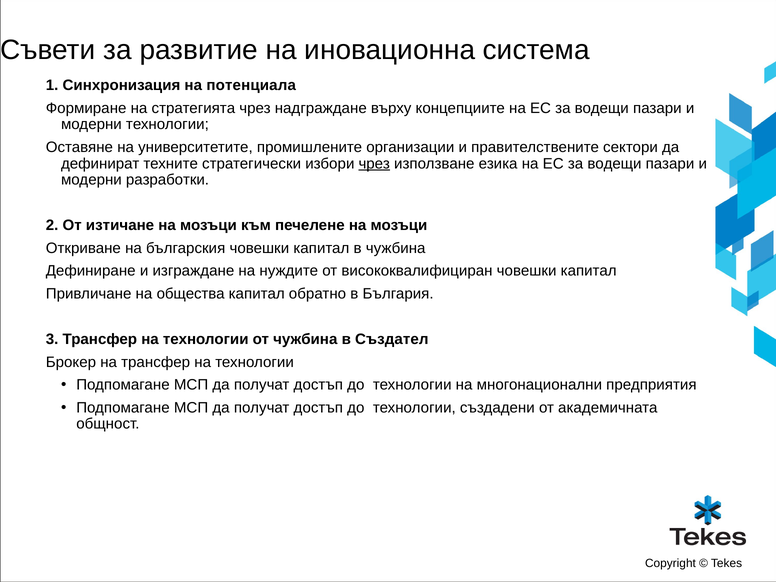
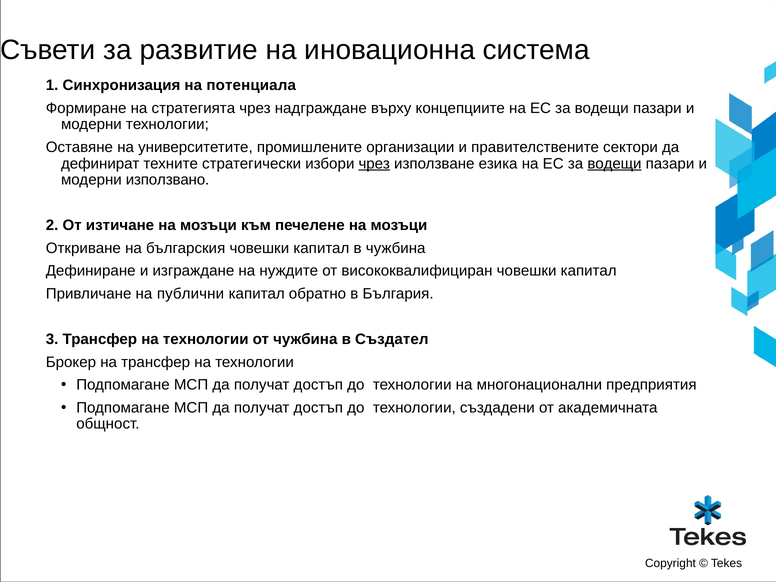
водещи underline: none -> present (614, 164)
разработки: разработки -> използвано (168, 180)
общества: общества -> публични (190, 294)
